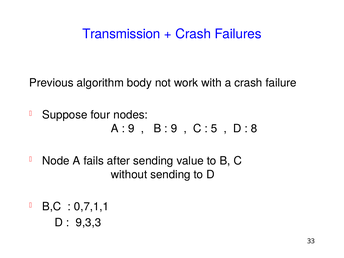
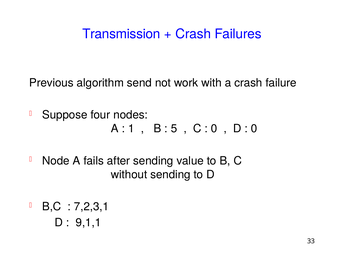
body: body -> send (139, 83)
9: 9 -> 1 (131, 129)
9: 9 -> 5 (174, 129)
5: 5 -> 0 (214, 129)
8: 8 -> 0 (254, 129)
0,7,1,1: 0,7,1,1 -> 7,2,3,1 (91, 207)
9,3,3: 9,3,3 -> 9,1,1 (88, 223)
